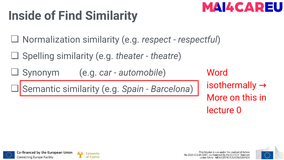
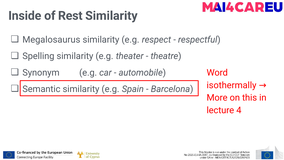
Find: Find -> Rest (70, 16)
Normalization: Normalization -> Megalosaurus (51, 40)
0: 0 -> 4 (239, 110)
